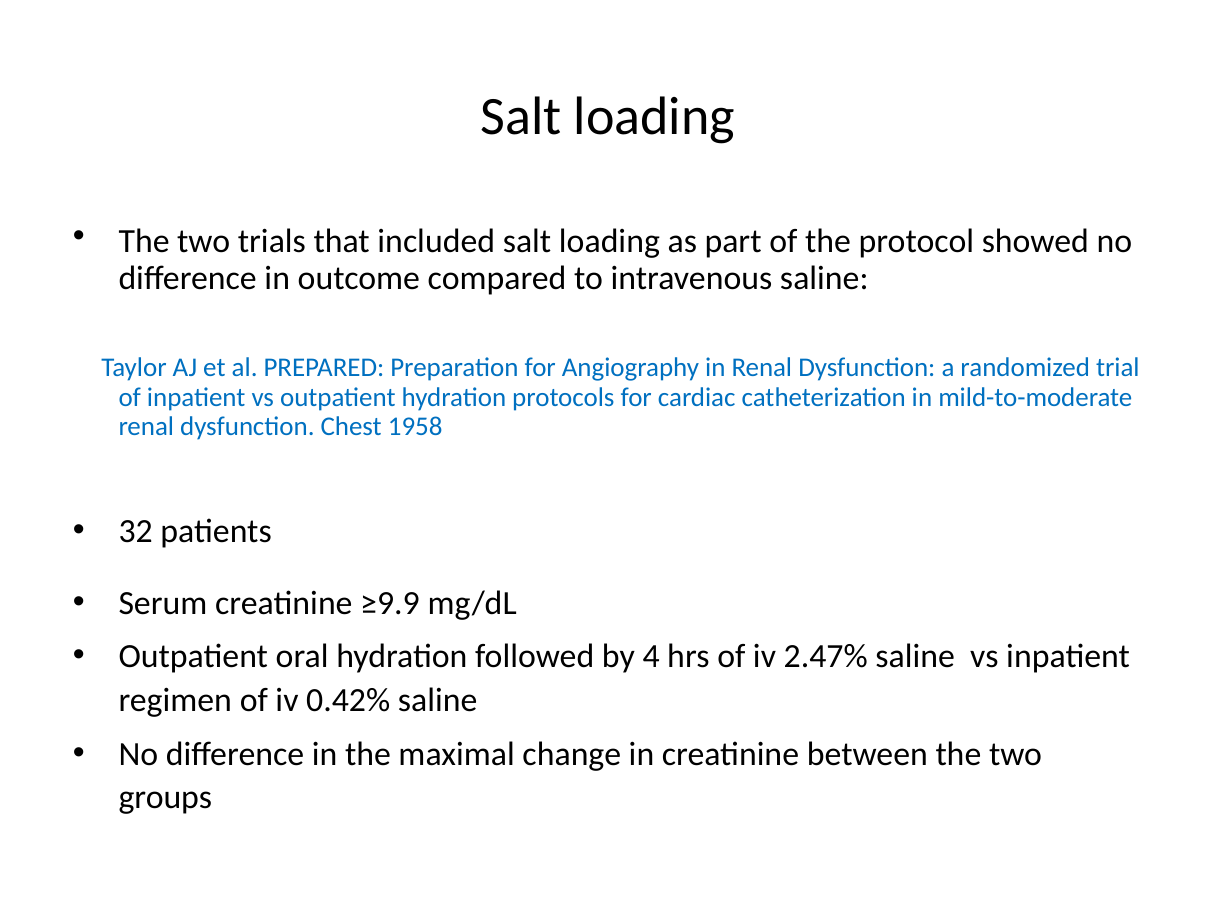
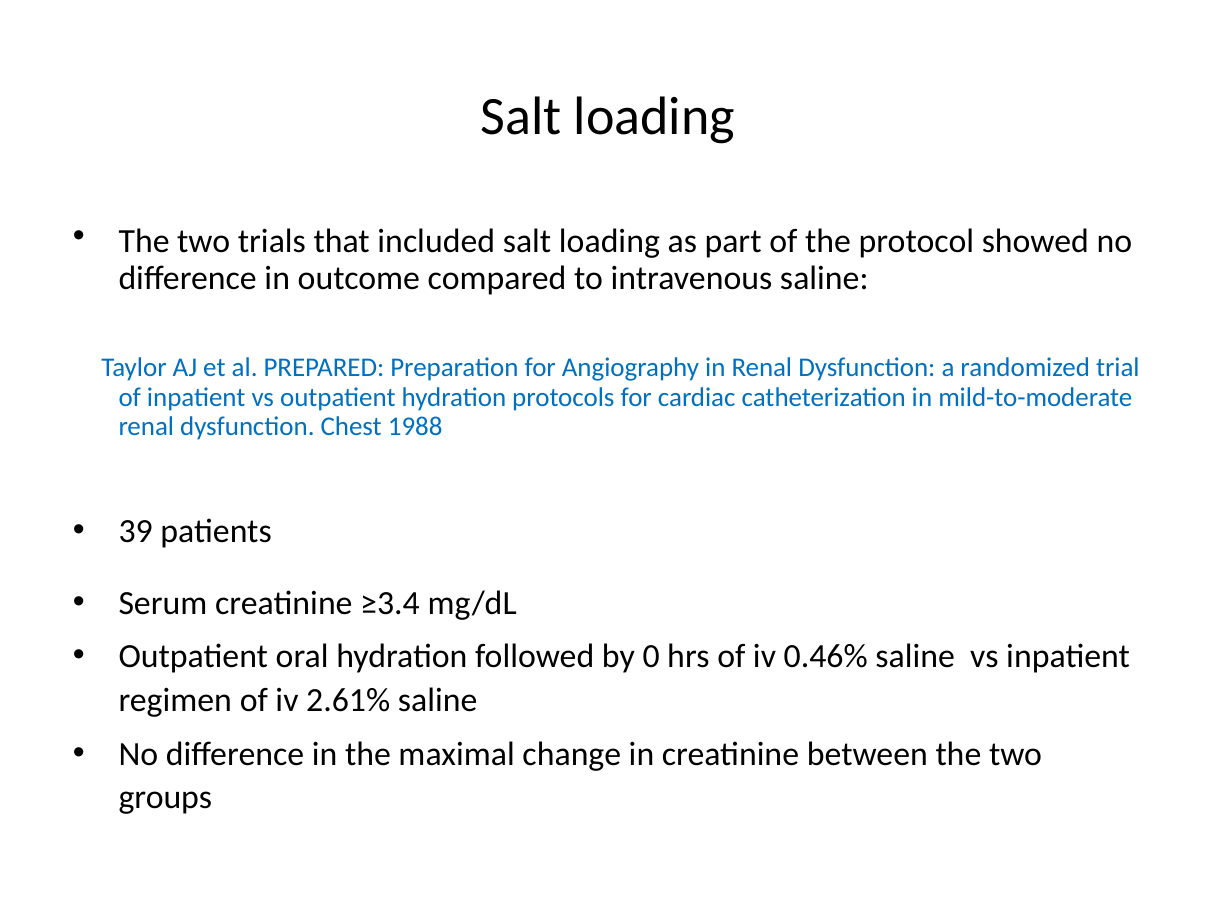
1958: 1958 -> 1988 (415, 426)
32: 32 -> 39 (136, 531)
≥9.9: ≥9.9 -> ≥3.4 (390, 603)
4: 4 -> 0 (651, 657)
2.47%: 2.47% -> 0.46% (826, 657)
0.42%: 0.42% -> 2.61% (348, 700)
